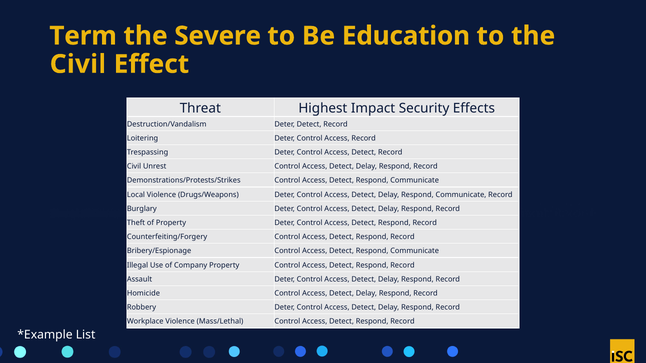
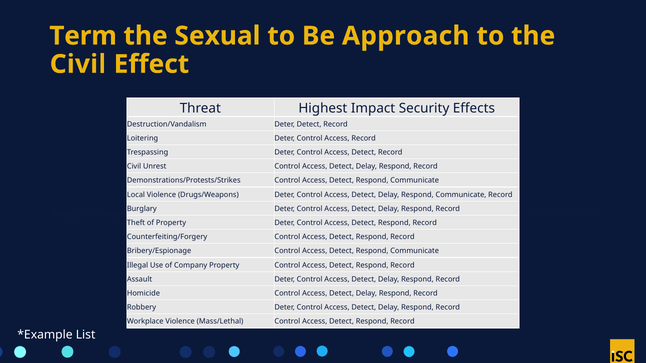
the Severe: Severe -> Sexual (217, 36)
Education: Education -> Approach (406, 36)
